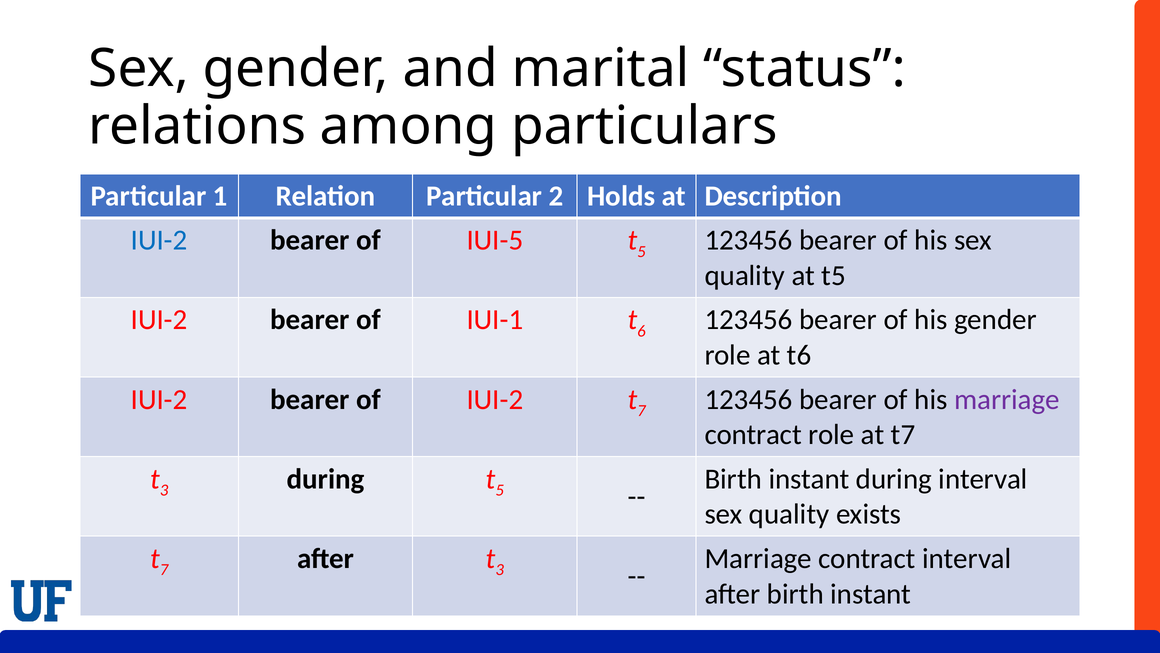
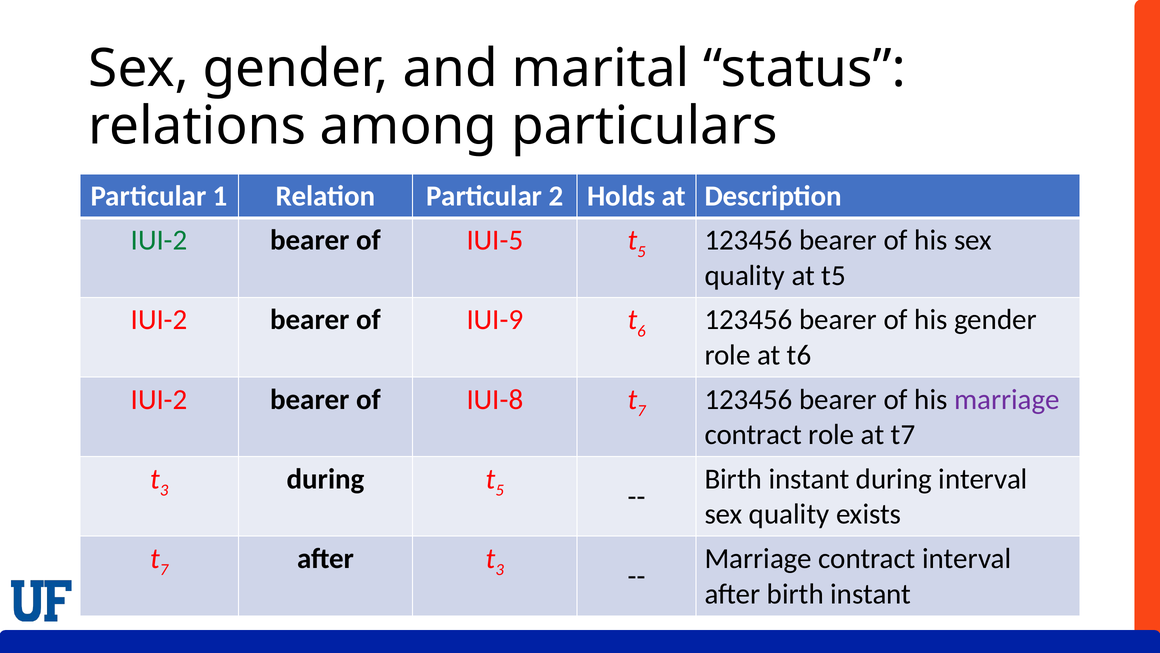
IUI-2 colour: blue -> green (159, 240)
IUI-1: IUI-1 -> IUI-9 (495, 320)
of IUI-2: IUI-2 -> IUI-8 (495, 399)
